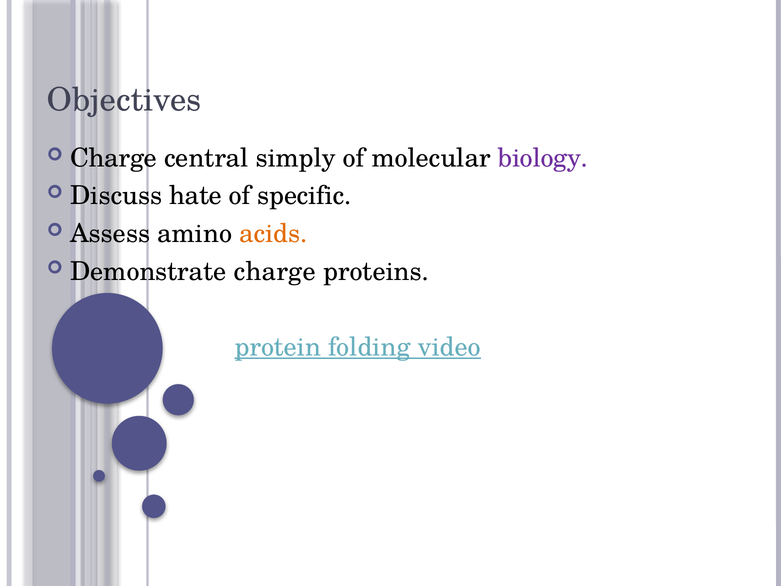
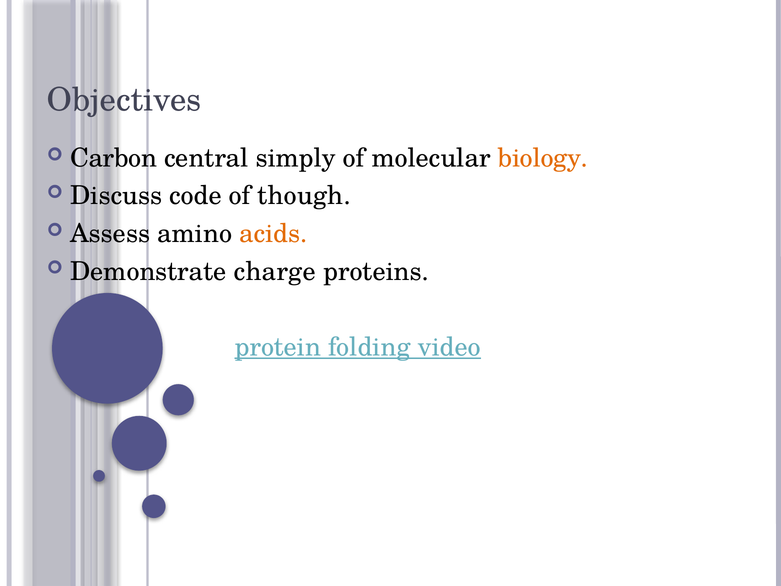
Charge: Charge -> Carbon (114, 158)
biology colour: purple -> orange (543, 158)
hate: hate -> code (195, 196)
specific: specific -> though (304, 196)
